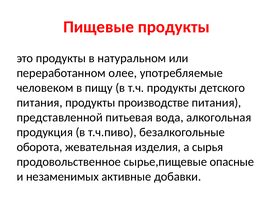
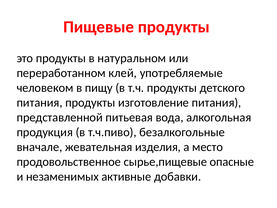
олее: олее -> клей (123, 73)
производстве: производстве -> изготовление (154, 102)
оборота: оборота -> вначале (39, 147)
сырья: сырья -> место (208, 147)
